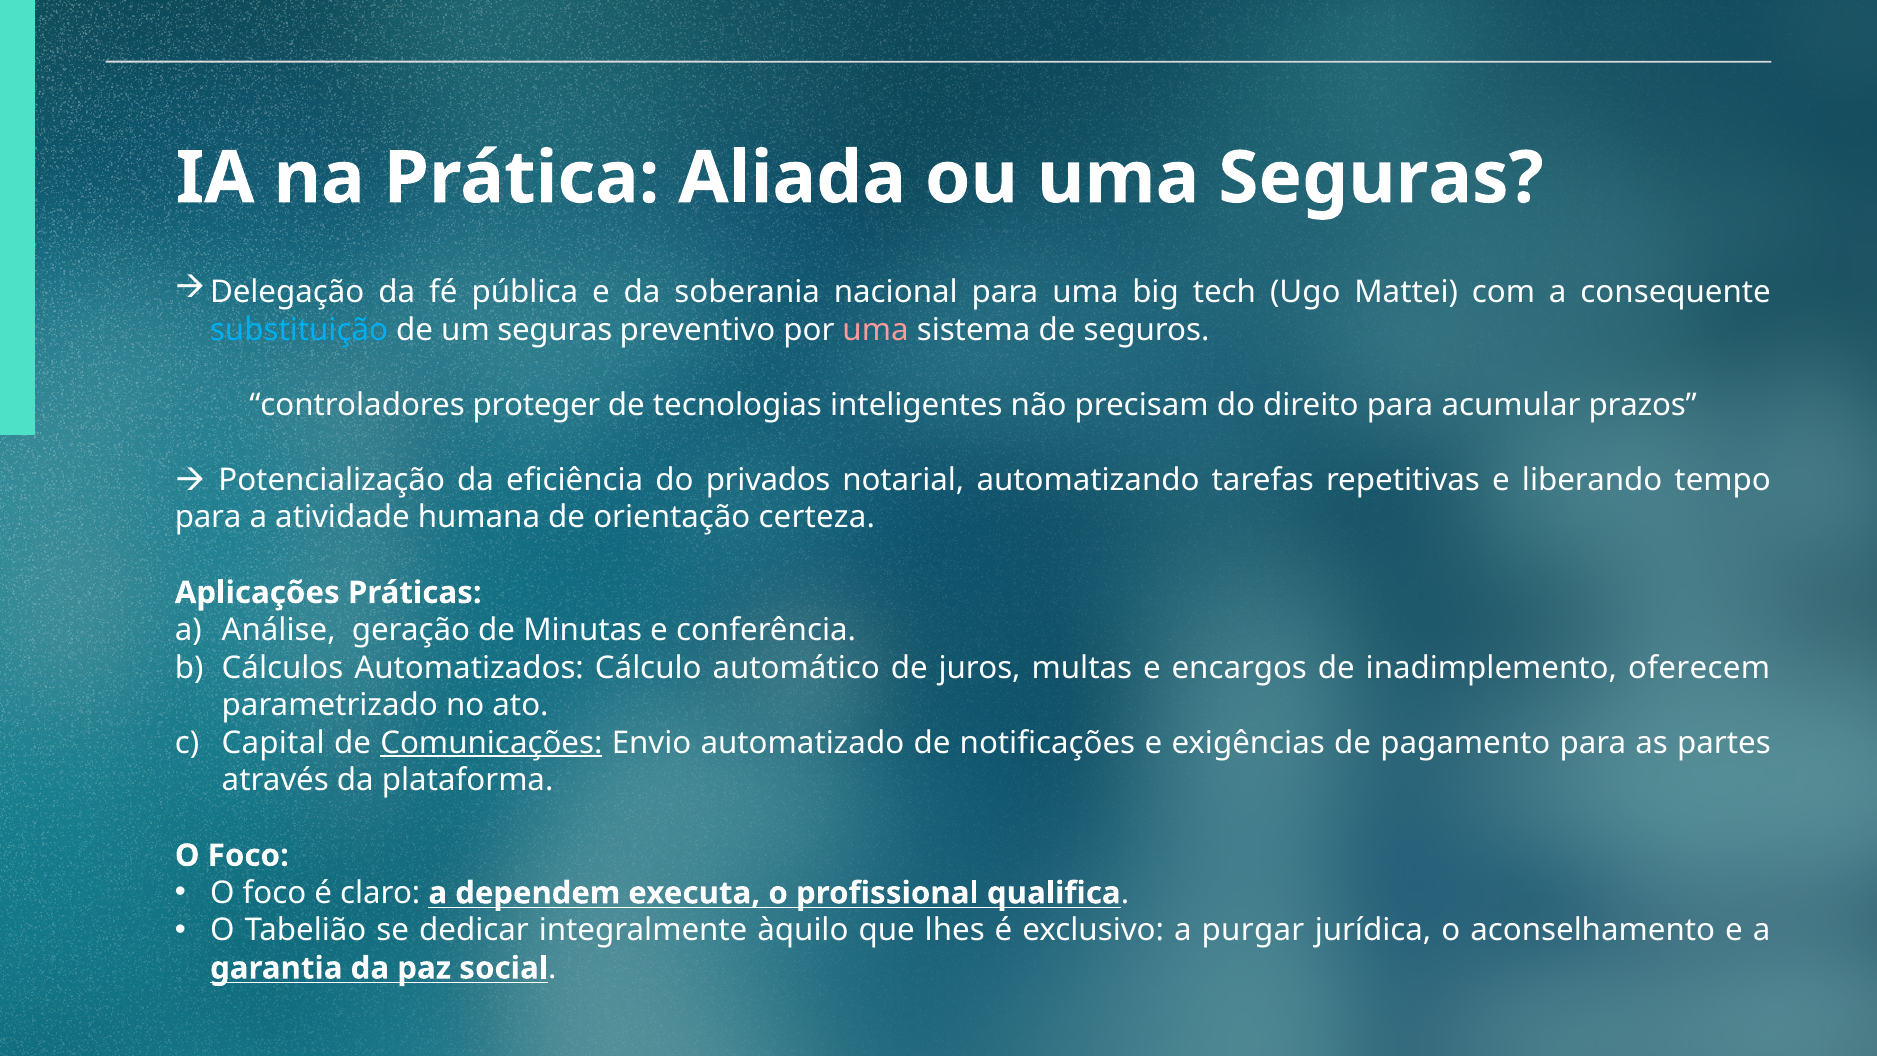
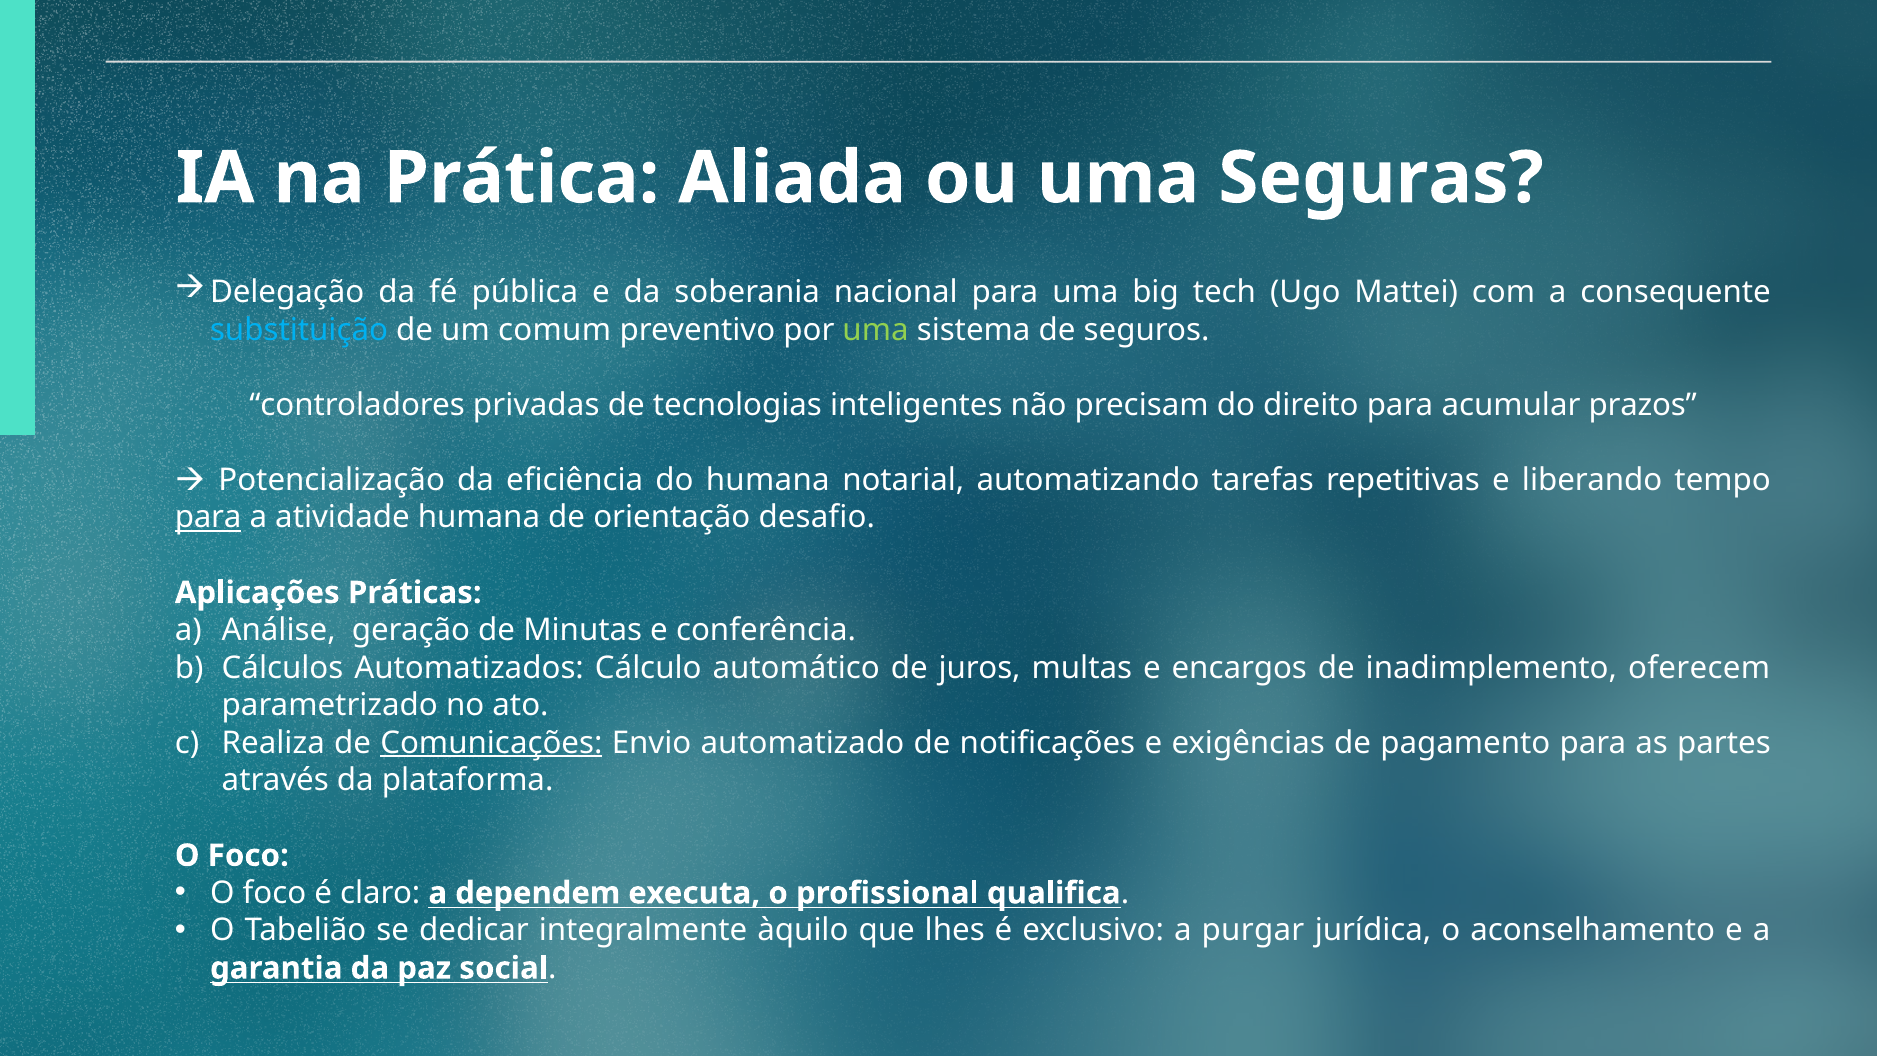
um seguras: seguras -> comum (555, 330)
uma colour: pink -> light green (876, 330)
proteger: proteger -> privadas (536, 405)
do privados: privados -> humana (768, 480)
para underline: none -> present (208, 518)
certeza: certeza -> desafio (817, 518)
Capital: Capital -> Realiza (273, 743)
